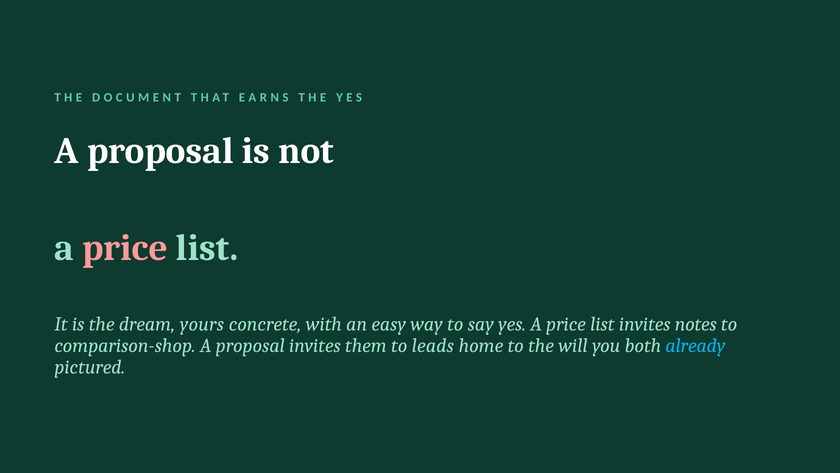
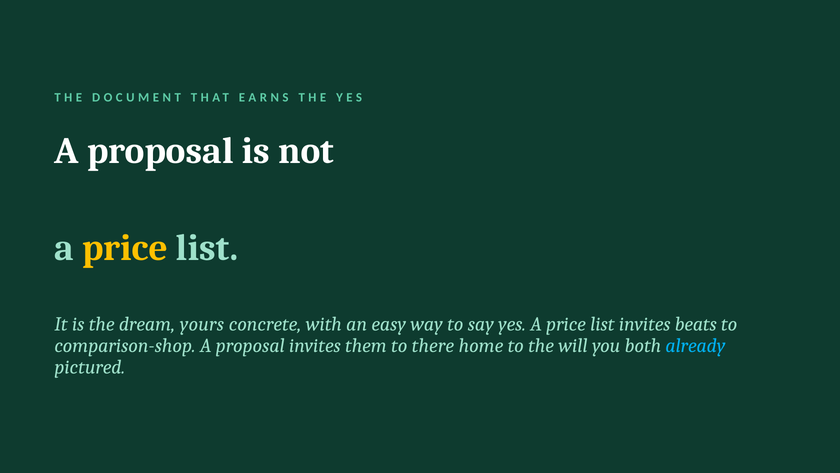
price colour: pink -> yellow (125, 248)
notes: notes -> beats (696, 324)
leads: leads -> there (433, 345)
